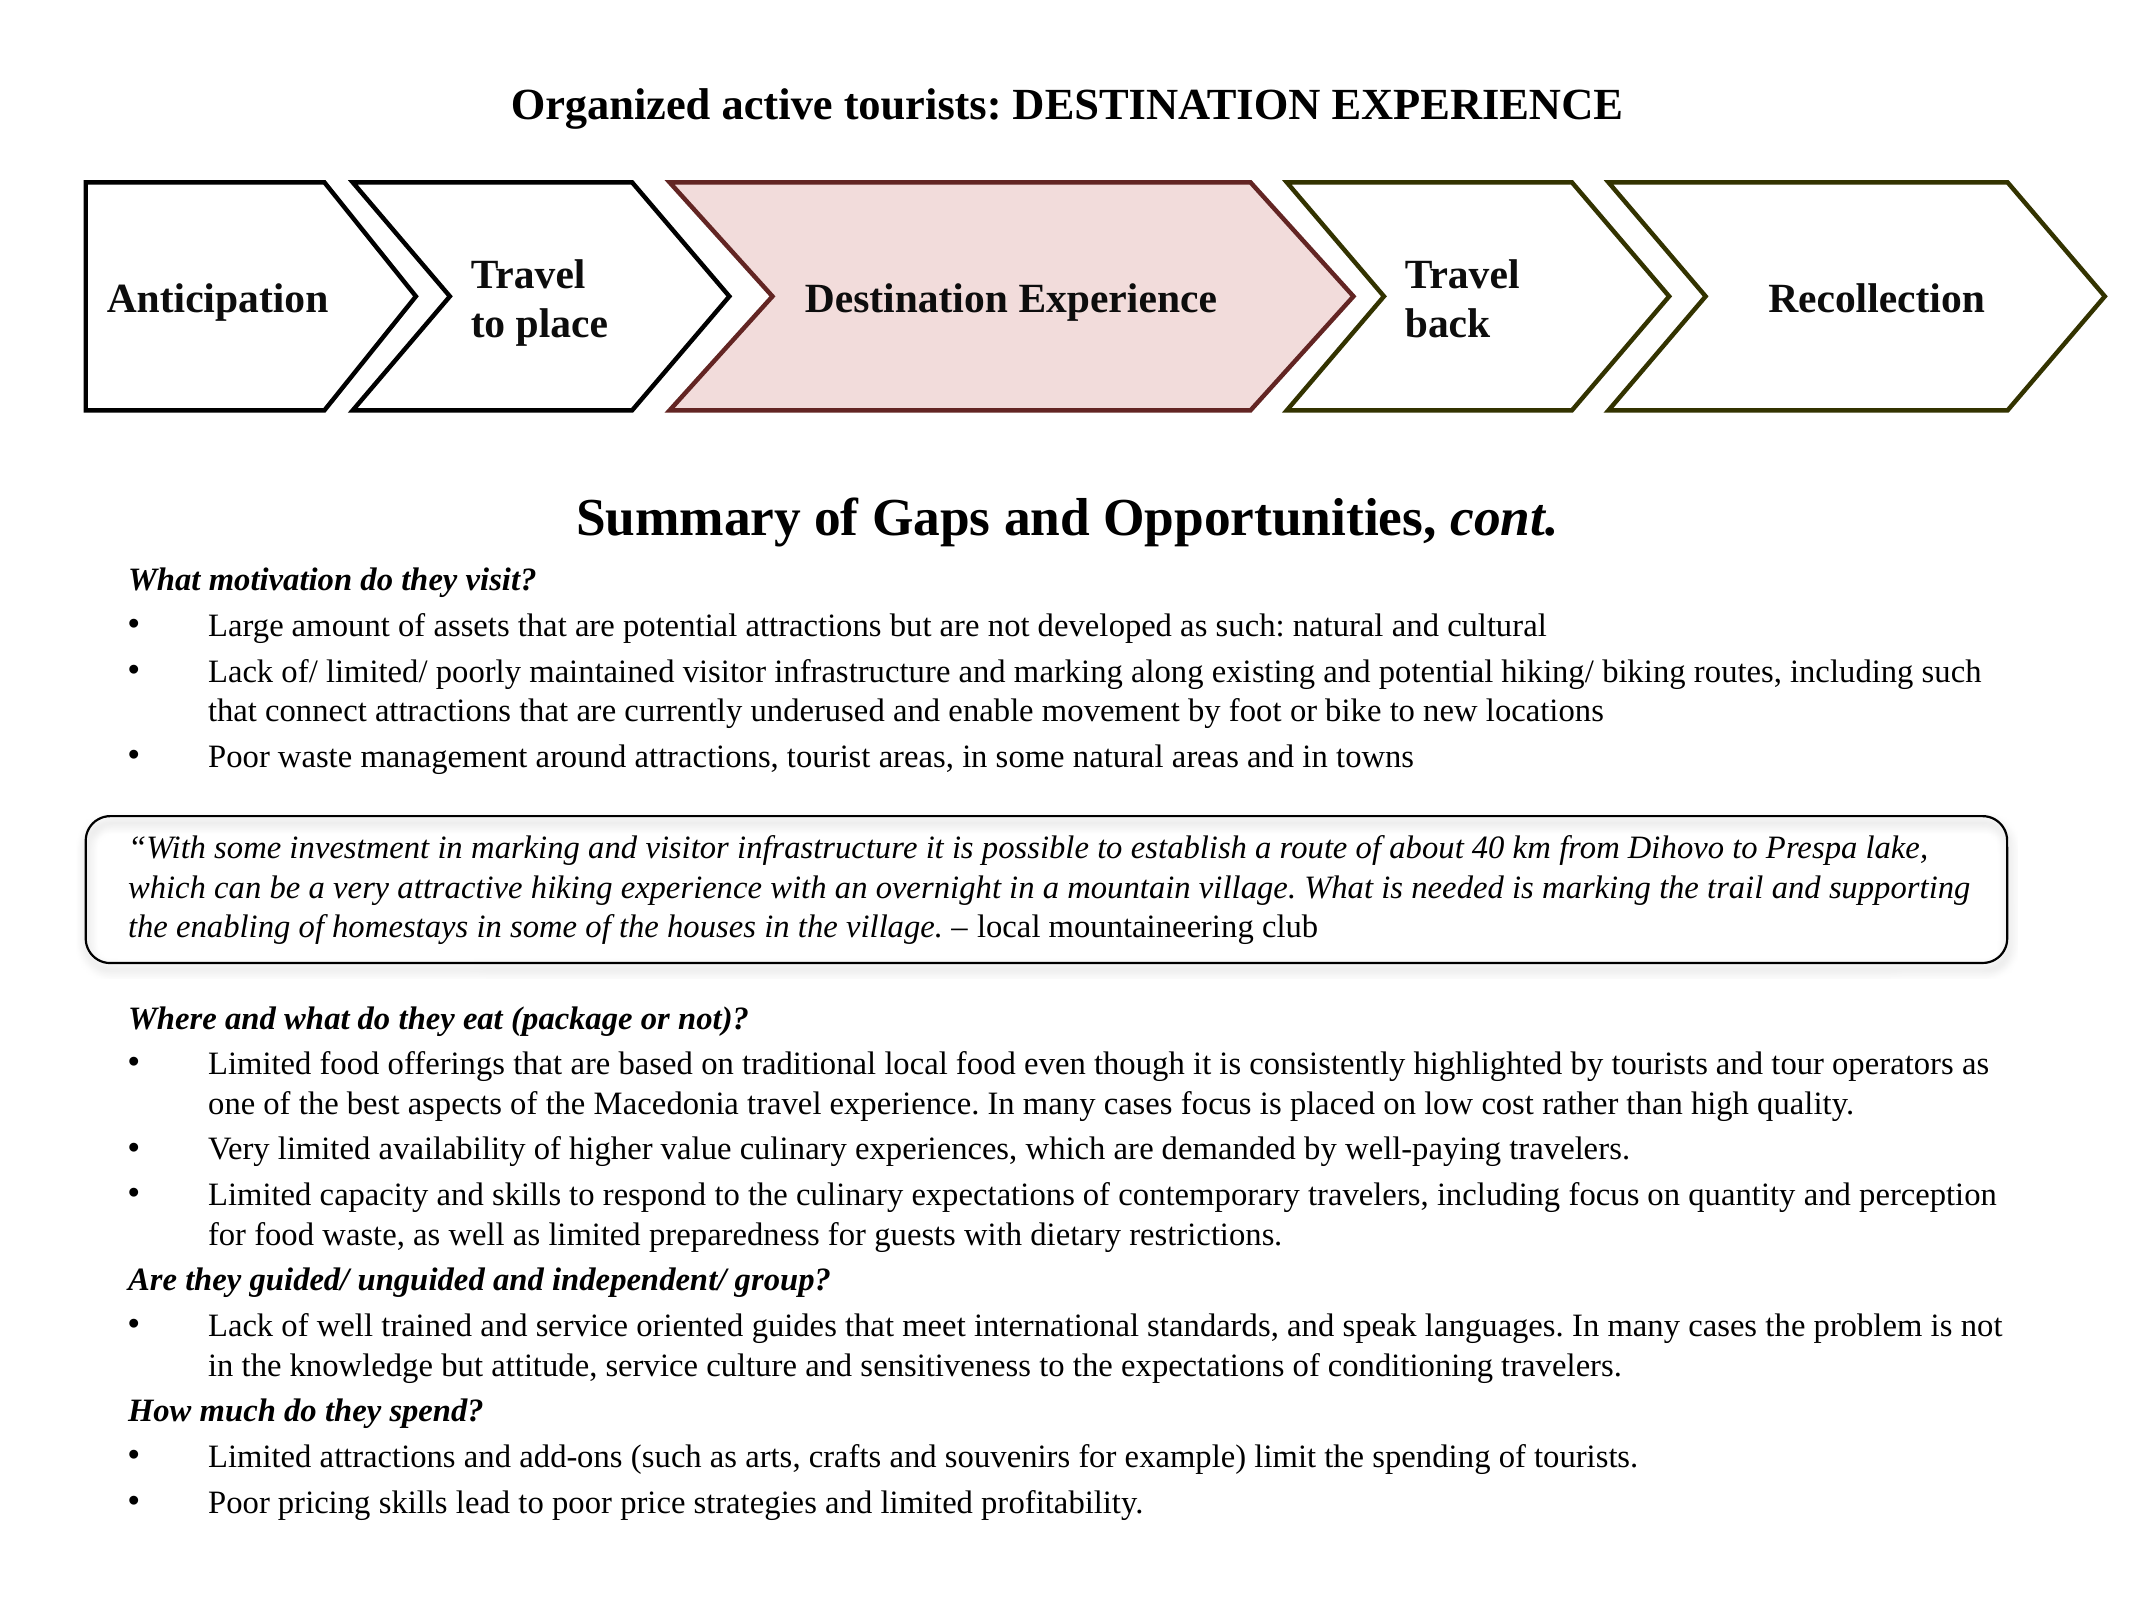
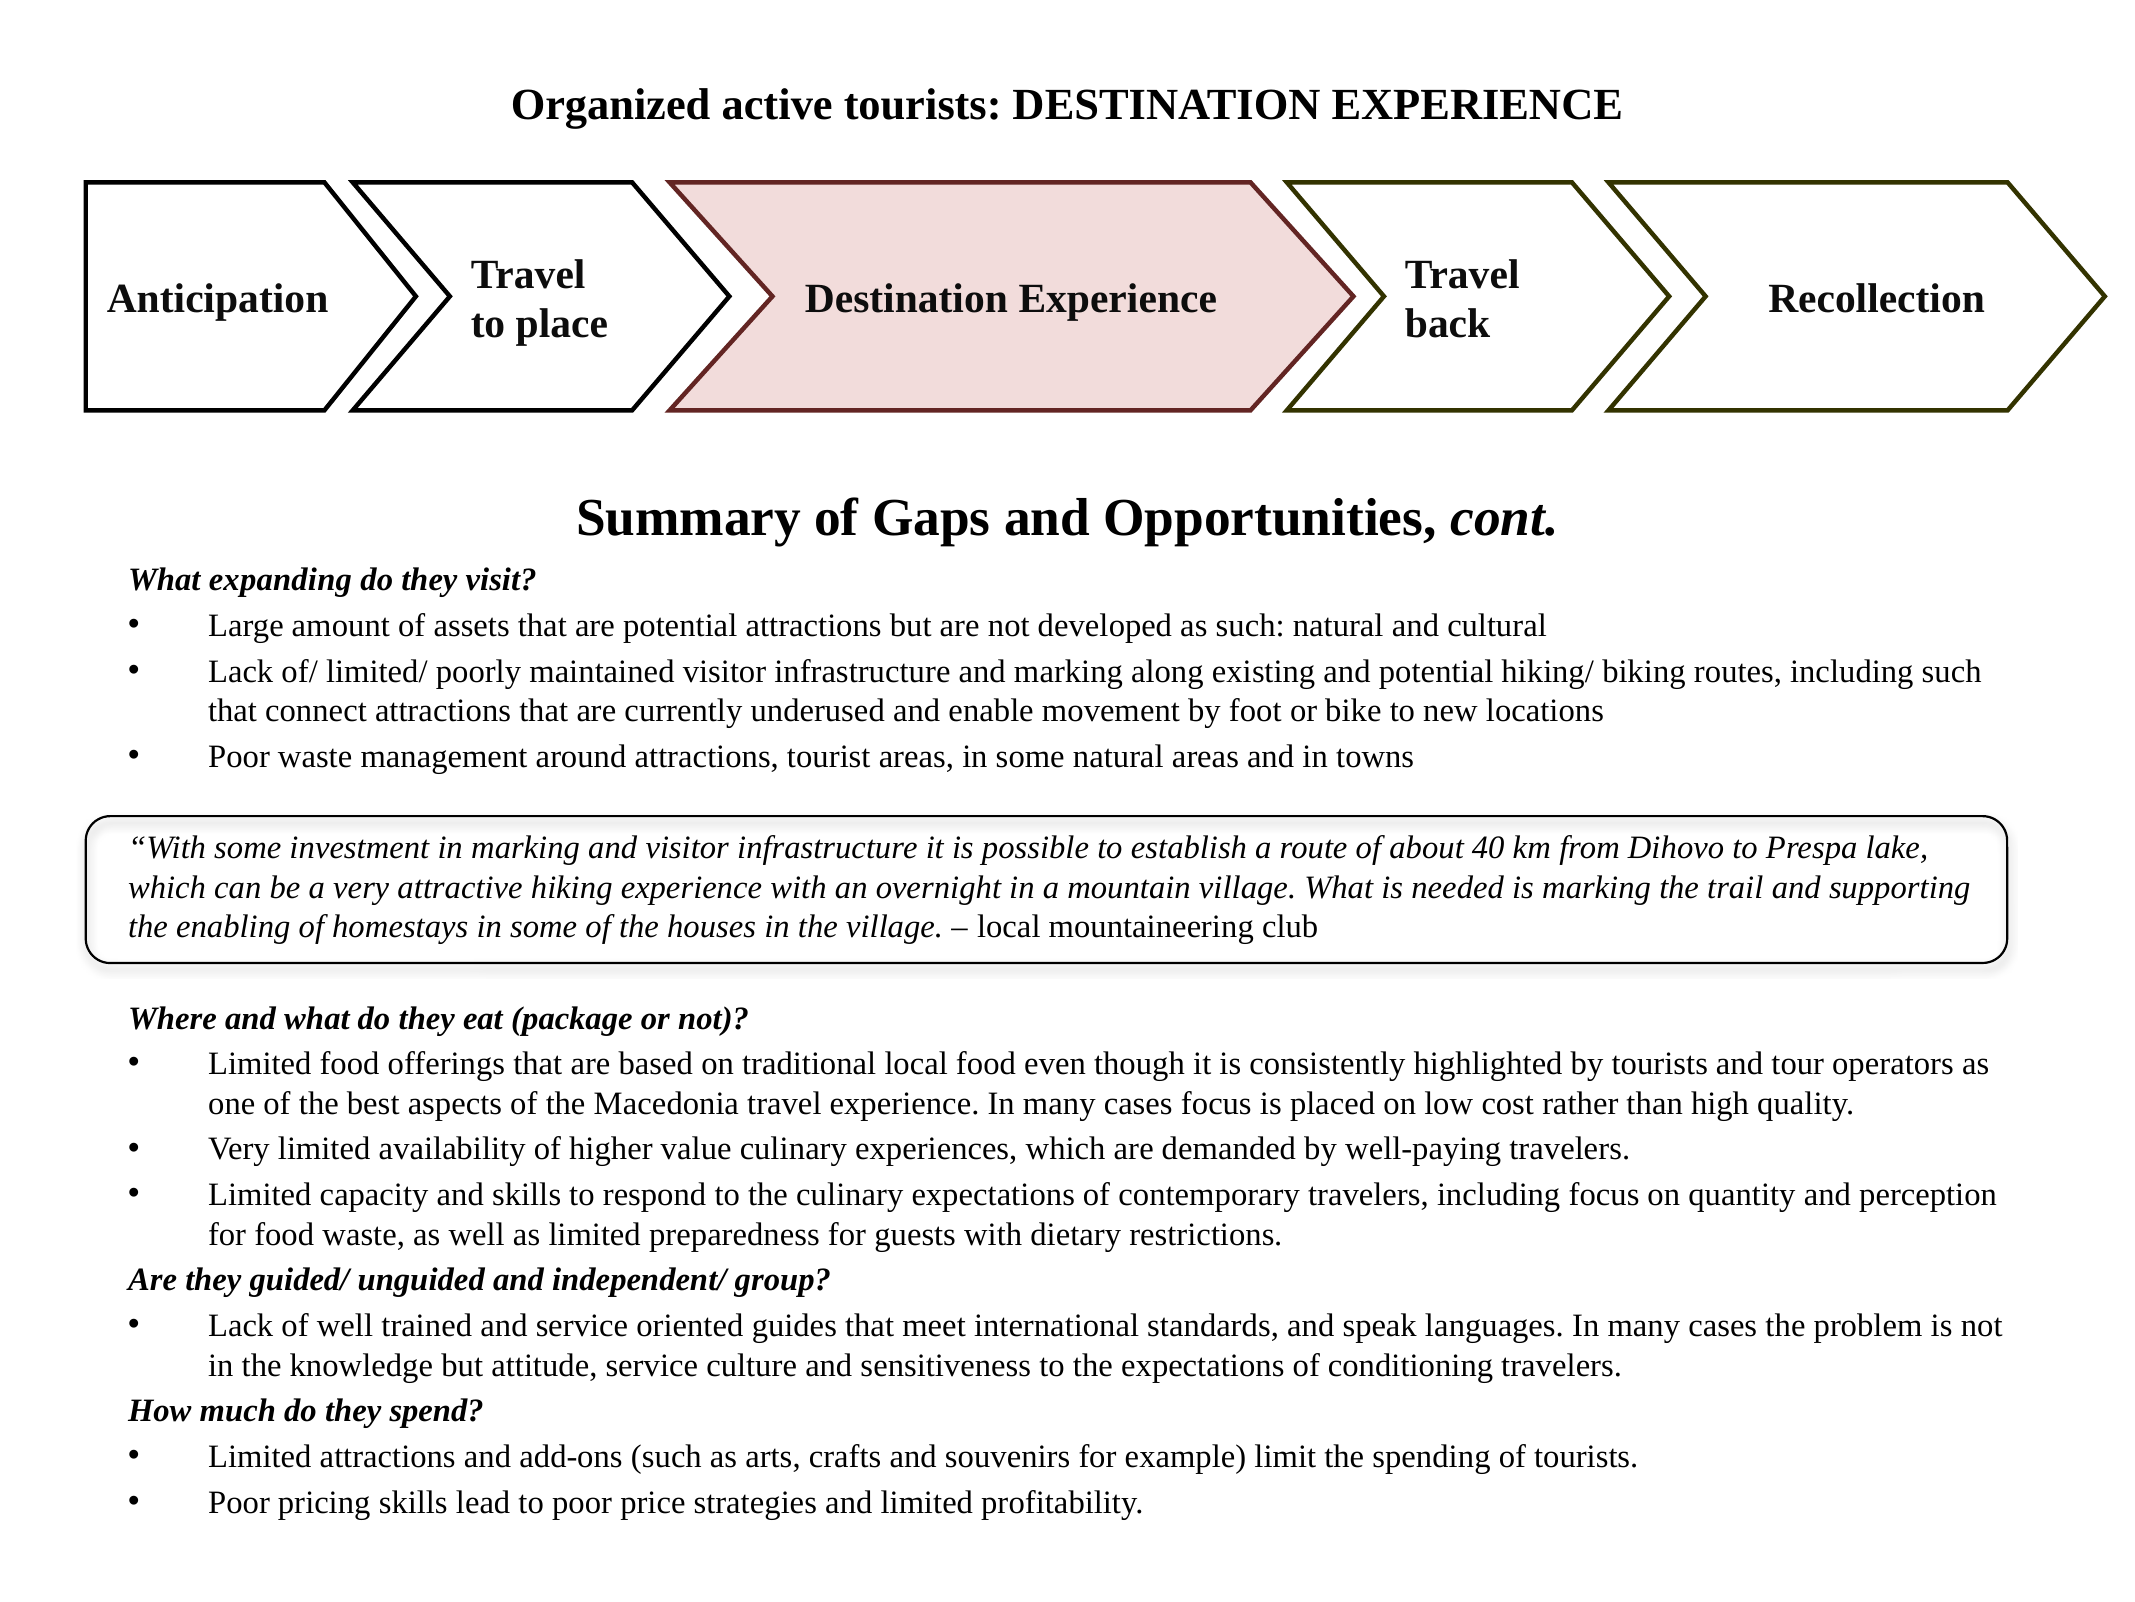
motivation: motivation -> expanding (280, 579)
